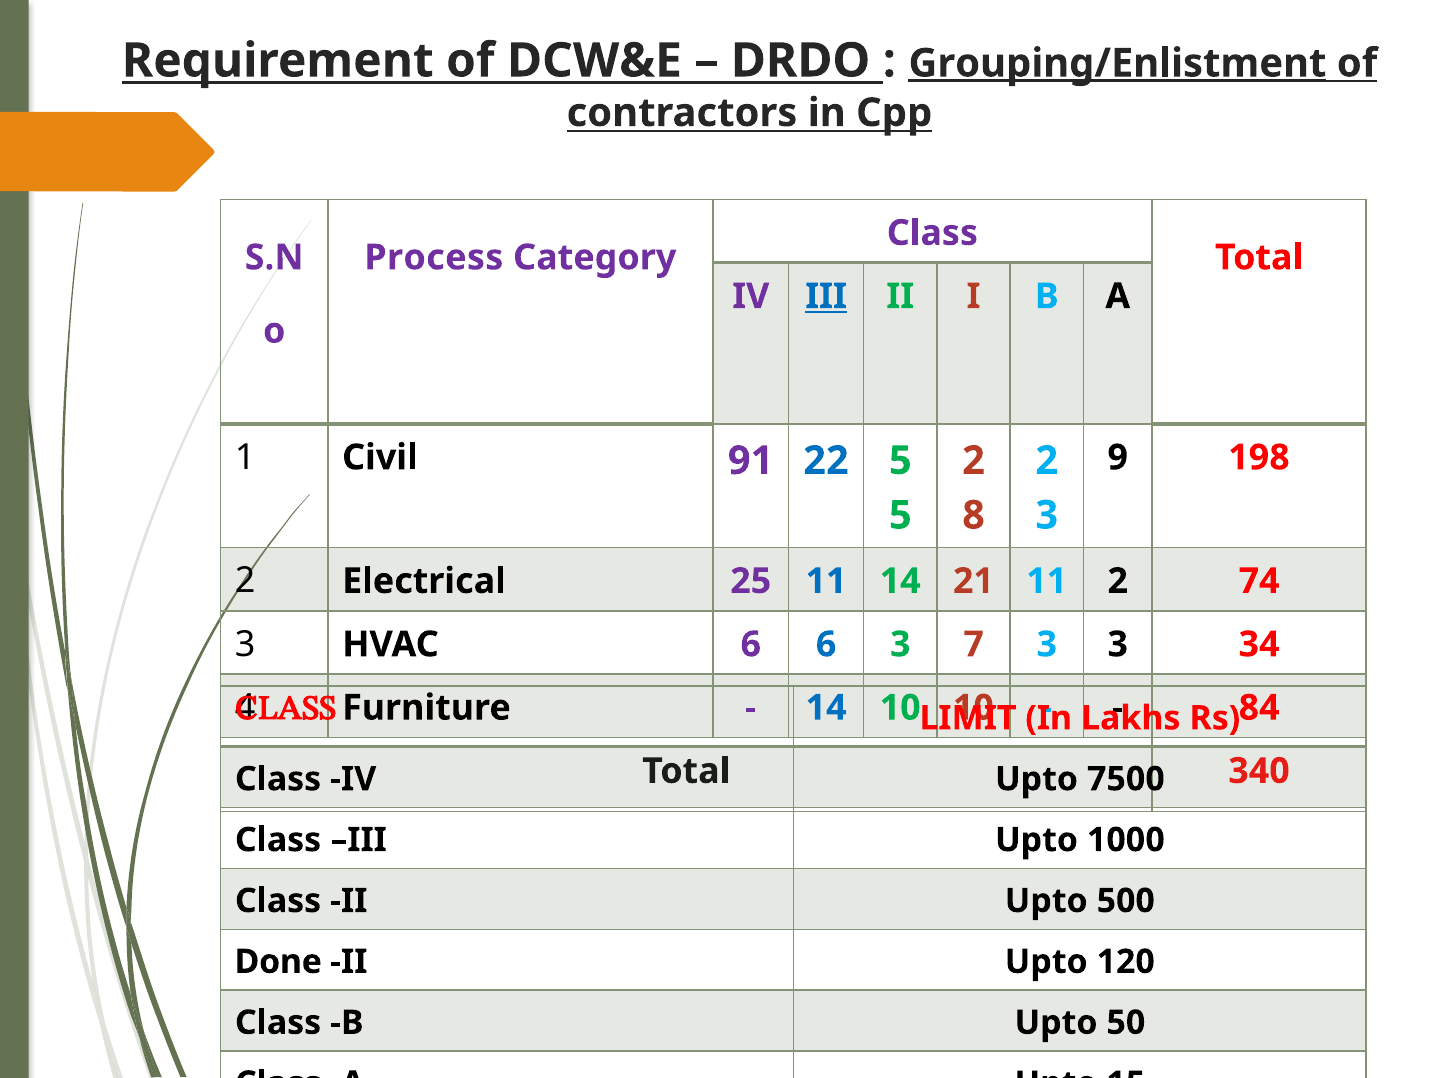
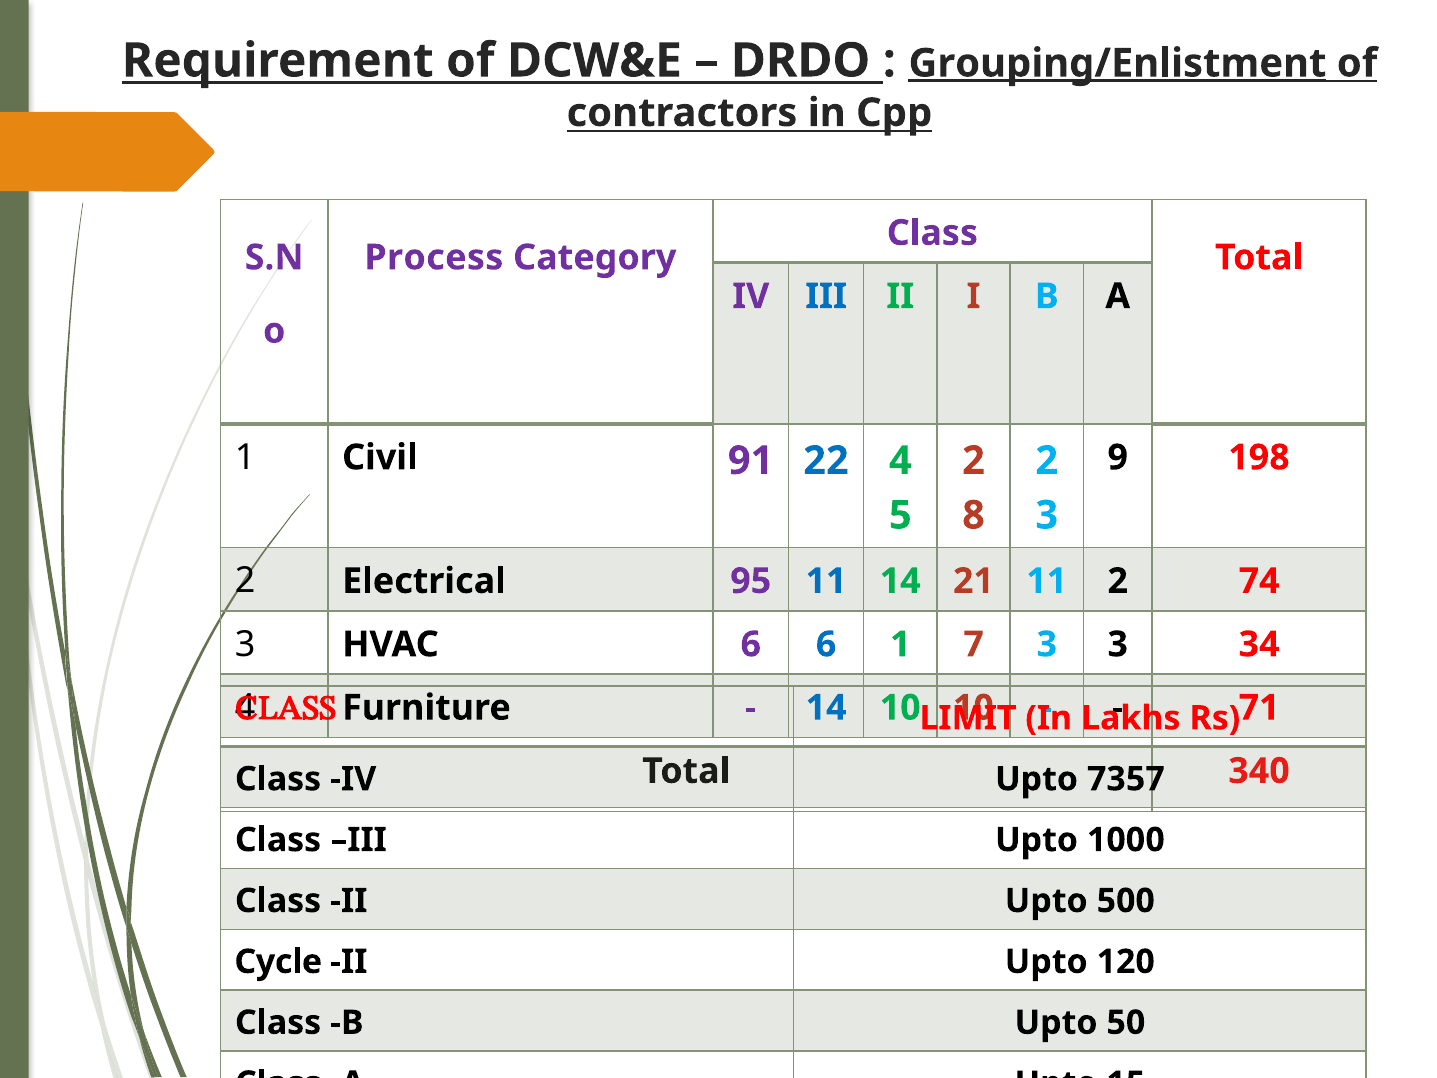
III underline: present -> none (826, 296)
22 5: 5 -> 4 (900, 461)
25: 25 -> 95 (751, 581)
6 3: 3 -> 1 (900, 644)
84: 84 -> 71 (1259, 708)
7500: 7500 -> 7357 (1126, 779)
Done: Done -> Cycle (278, 962)
